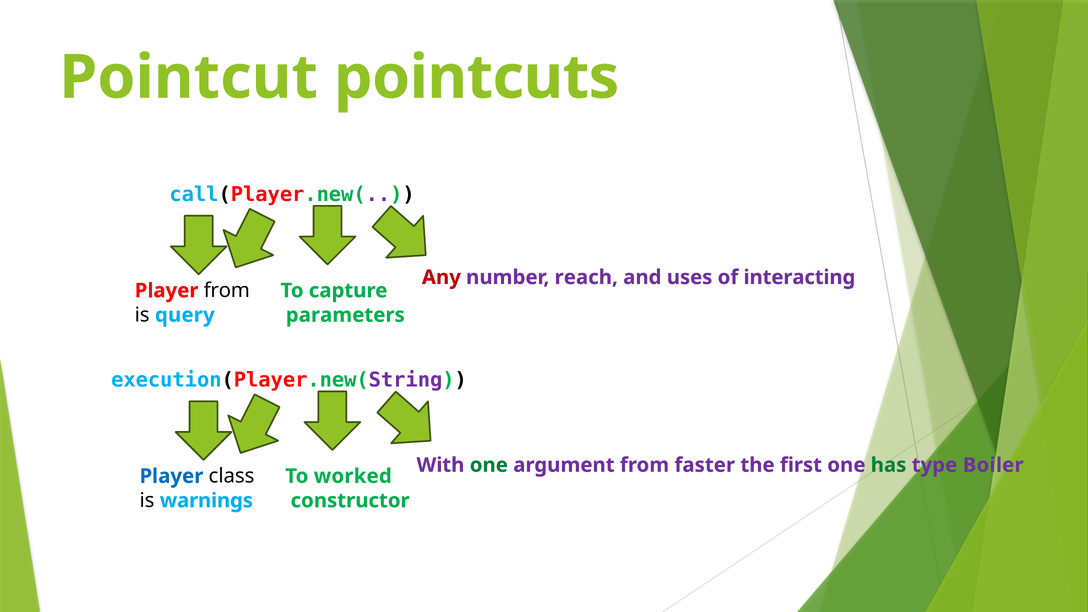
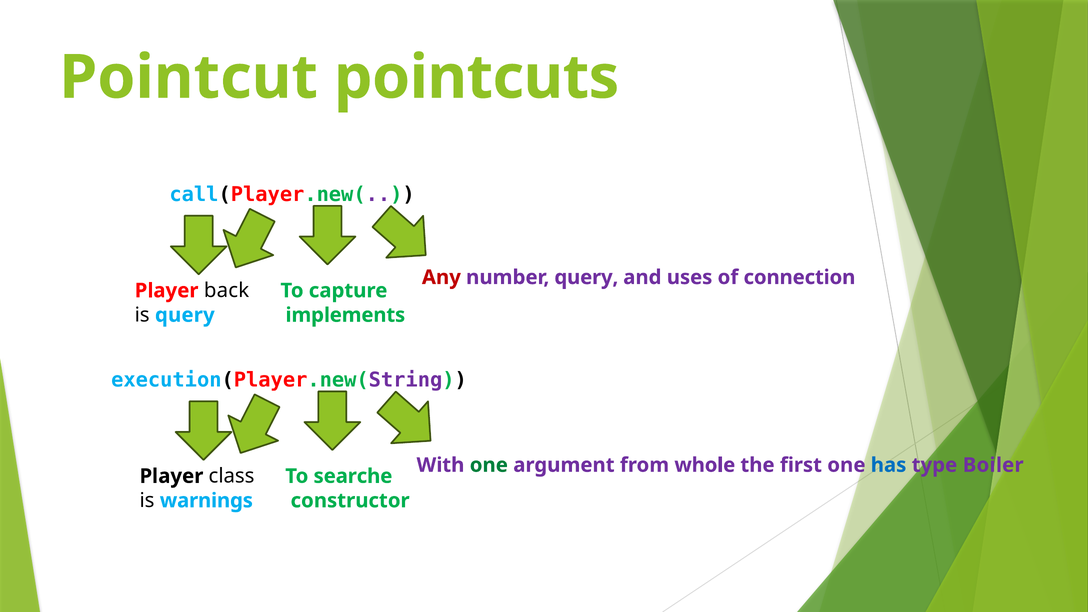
number reach: reach -> query (586, 277)
interacting: interacting -> connection (799, 277)
Player from: from -> back (227, 291)
parameters: parameters -> implements (345, 315)
faster: faster -> whole (705, 465)
has colour: green -> blue (889, 465)
Player colour: blue -> black (171, 476)
worked: worked -> searche (353, 476)
